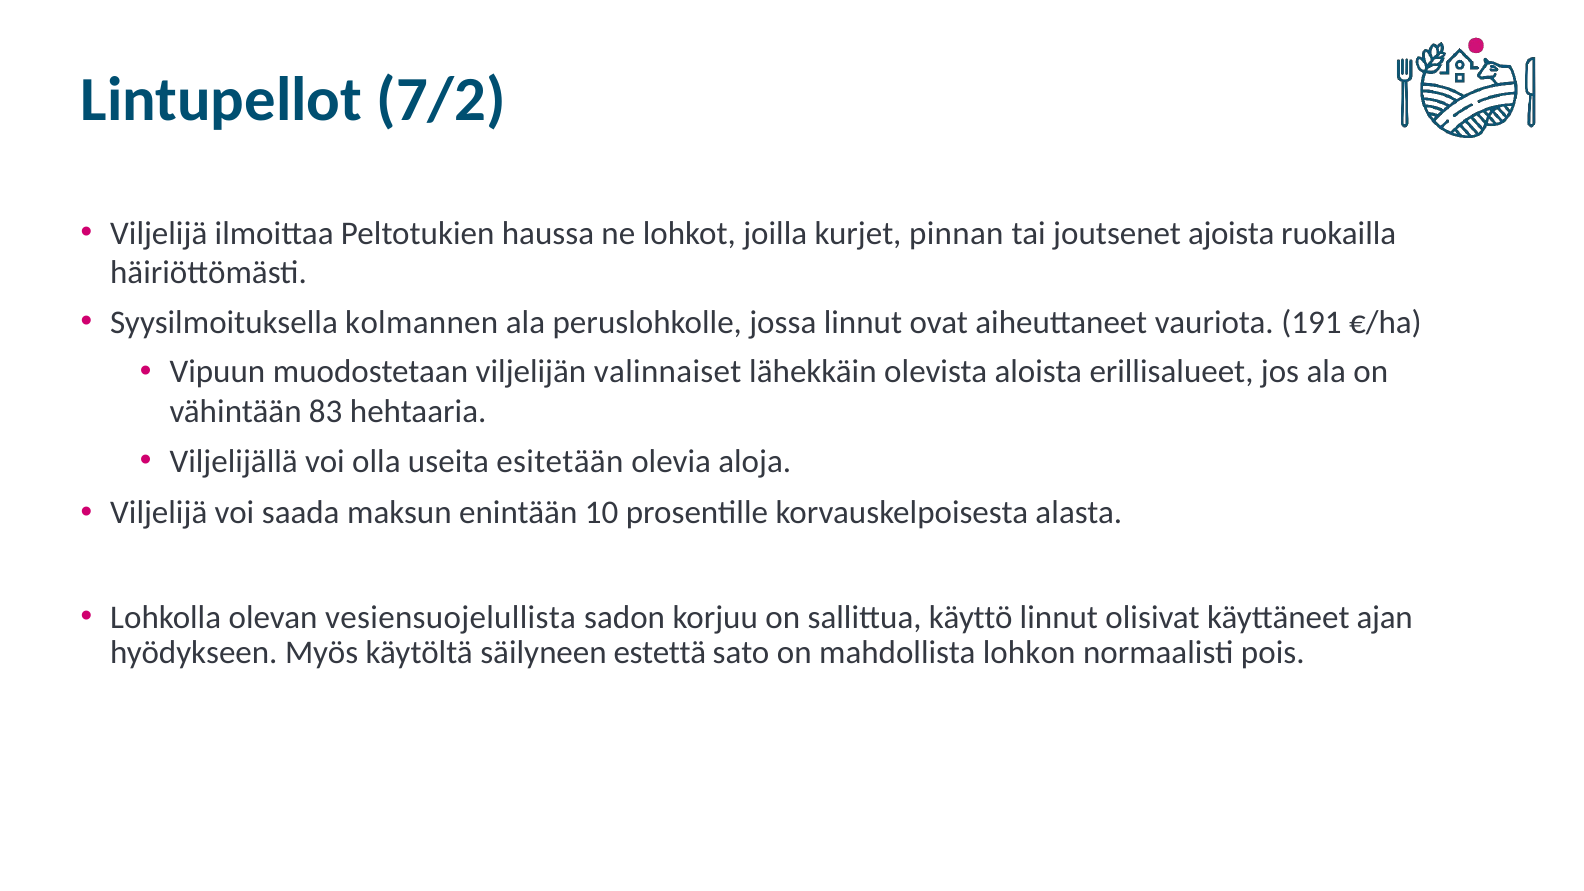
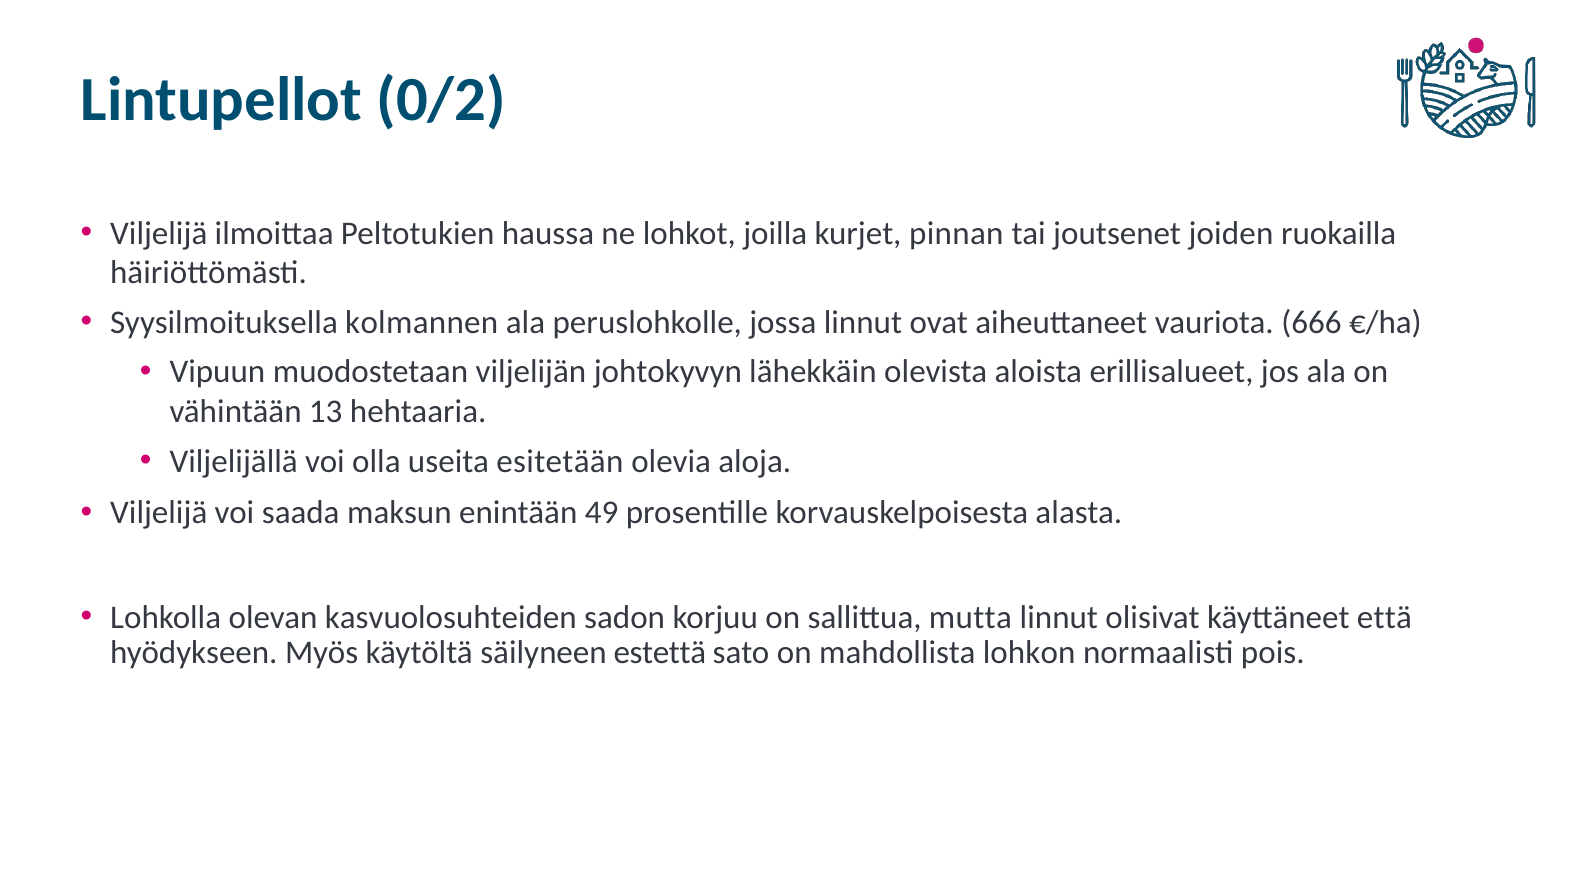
7/2: 7/2 -> 0/2 (441, 100)
ajoista: ajoista -> joiden (1231, 233)
191: 191 -> 666 (1311, 323)
valinnaiset: valinnaiset -> johtokyvyn (668, 372)
83: 83 -> 13 (326, 412)
10: 10 -> 49 (602, 513)
vesiensuojelullista: vesiensuojelullista -> kasvuolosuhteiden (451, 617)
käyttö: käyttö -> mutta (970, 617)
ajan: ajan -> että (1384, 617)
